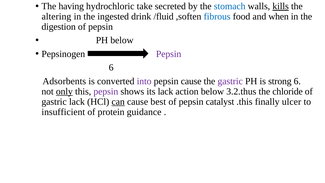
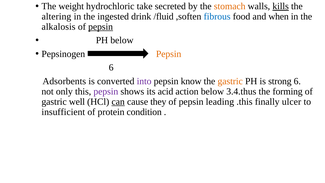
having: having -> weight (71, 6)
stomach colour: blue -> orange (230, 6)
digestion: digestion -> alkalosis (59, 27)
pepsin underline: none -> present (101, 27)
Pepsin colour: purple -> orange (169, 54)
pepsin cause: cause -> know (191, 81)
gastric colour: purple -> orange (230, 81)
only underline: present -> none (64, 91)
its lack: lack -> acid (166, 91)
3.2.thus: 3.2.thus -> 3.4.thus (241, 91)
chloride: chloride -> forming (288, 91)
gastric lack: lack -> well (77, 102)
best: best -> they (158, 102)
catalyst: catalyst -> leading (220, 102)
guidance: guidance -> condition (144, 112)
